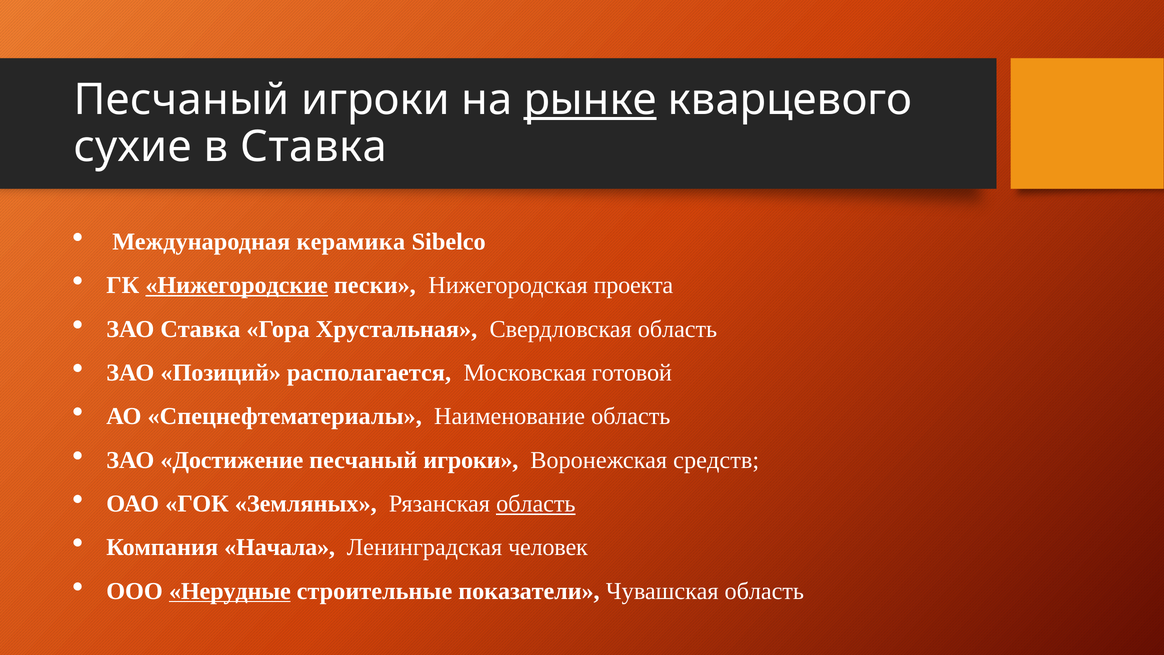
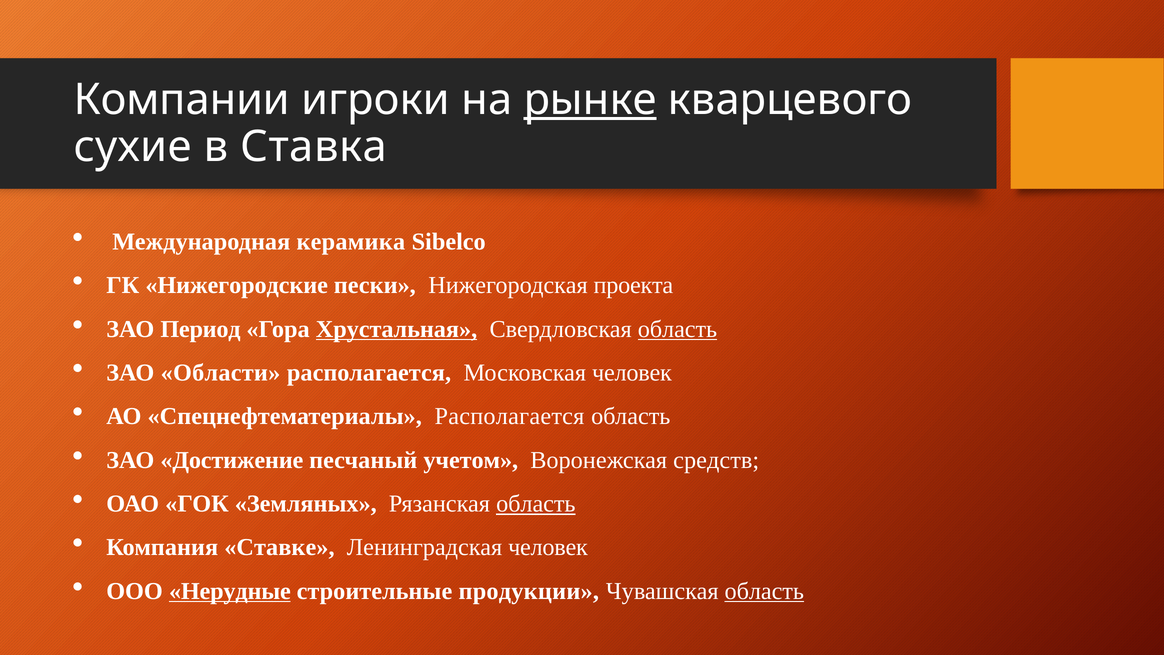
Песчаный: Песчаный -> Компании (182, 100)
Нижегородские underline: present -> none (237, 285)
ЗАО Ставка: Ставка -> Период (201, 329)
Хрустальная underline: none -> present (397, 329)
область underline: none -> present (677, 329)
Позиций: Позиций -> Области (221, 373)
Московская готовой: готовой -> человек (632, 373)
Спецнефтематериалы Наименование: Наименование -> Располагается (509, 416)
игроки: игроки -> учетом (471, 460)
Начала: Начала -> Ставке (279, 547)
показатели: показатели -> продукции (529, 591)
область underline: none -> present (764, 591)
